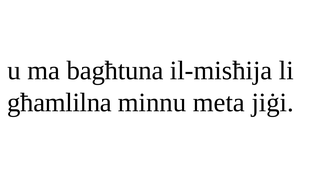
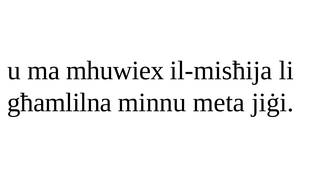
bagħtuna: bagħtuna -> mhuwiex (115, 71)
